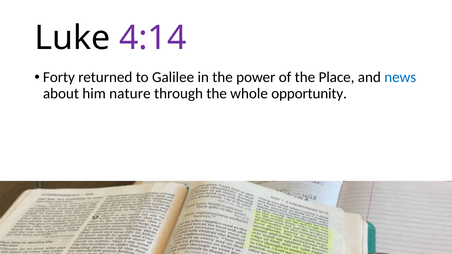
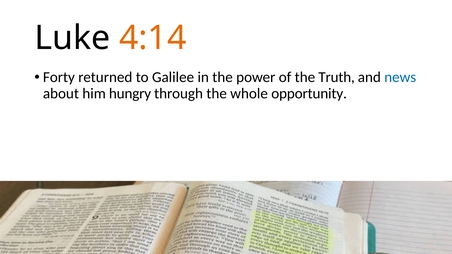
4:14 colour: purple -> orange (153, 38)
Place: Place -> Truth (337, 77)
nature: nature -> hungry (130, 94)
